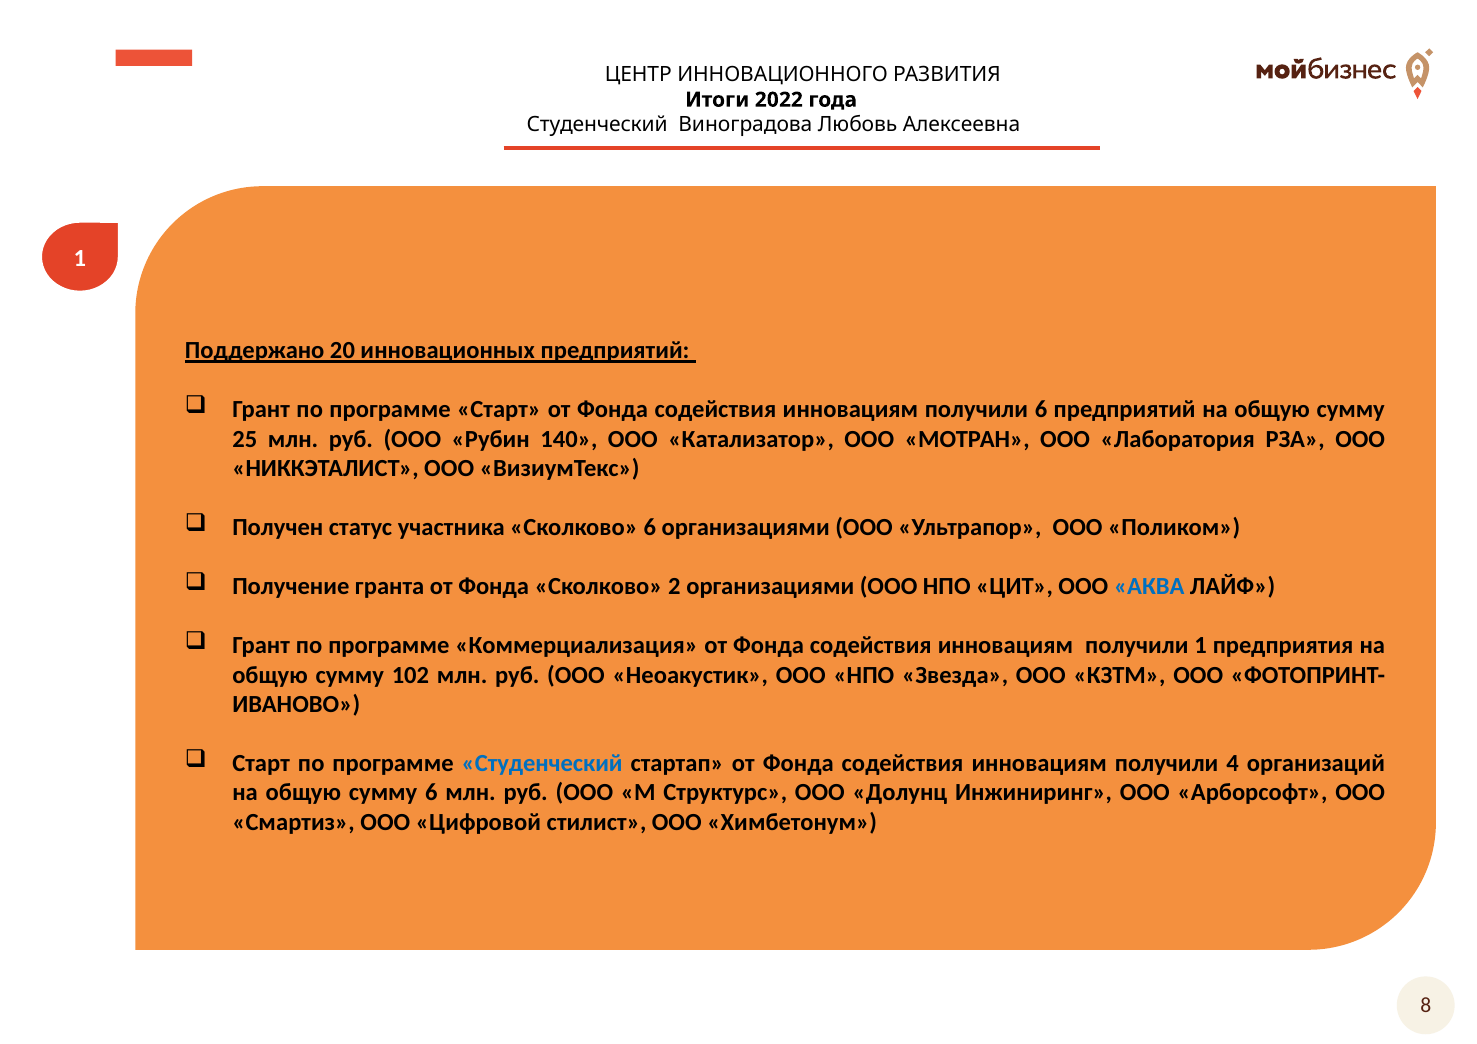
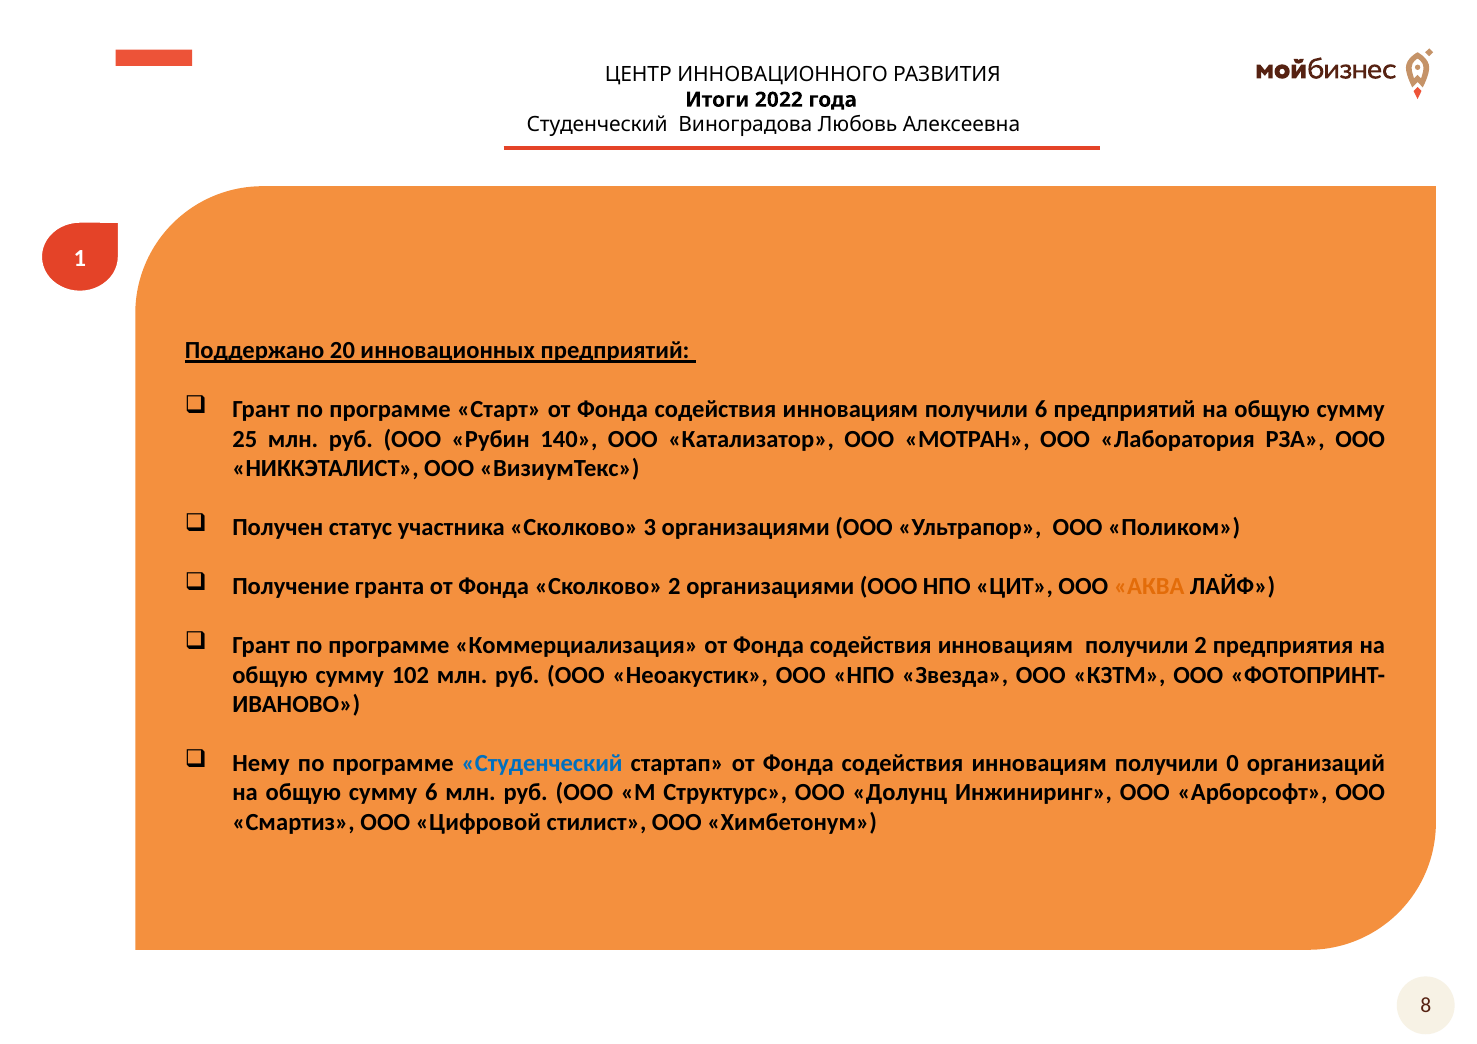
Сколково 6: 6 -> 3 (650, 528)
АКВА colour: blue -> orange (1149, 587)
получили 1: 1 -> 2 (1201, 646)
Старт: Старт -> Нему (261, 764)
4: 4 -> 0 (1233, 764)
